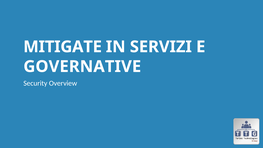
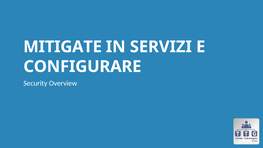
GOVERNATIVE: GOVERNATIVE -> CONFIGURARE (82, 67)
